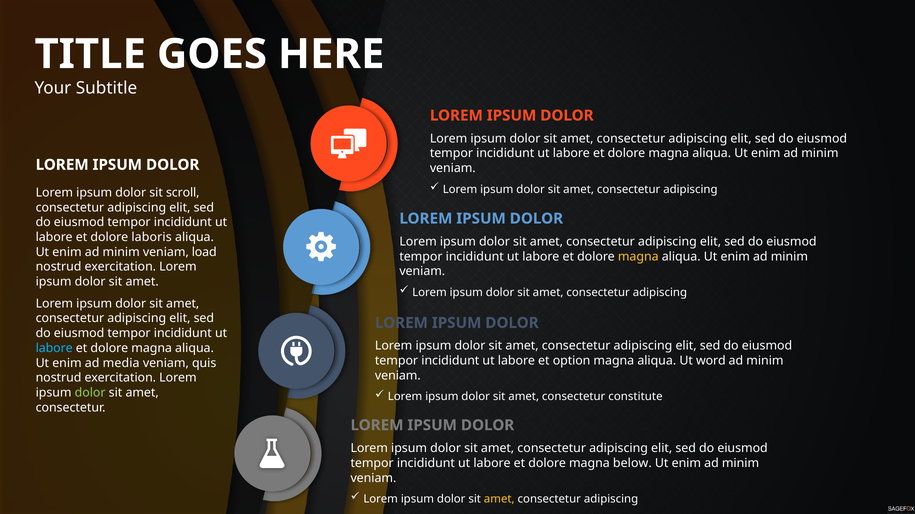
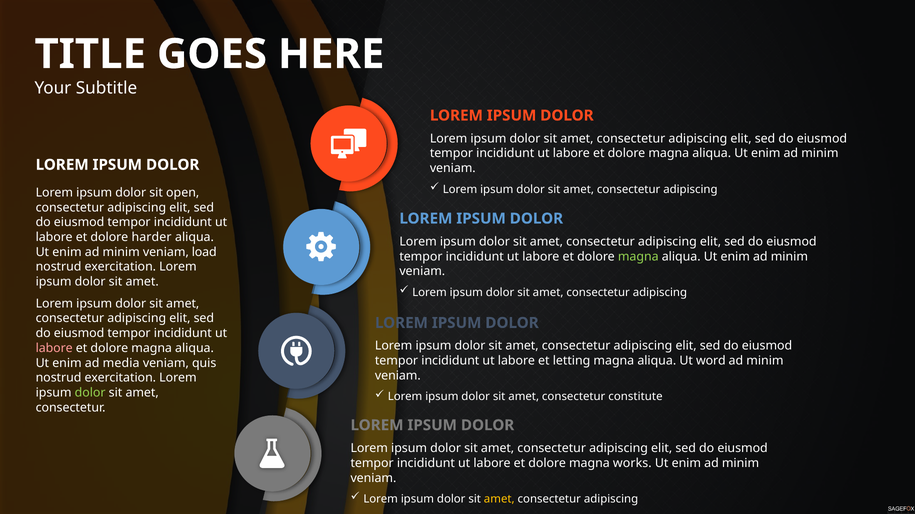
scroll: scroll -> open (183, 193)
laboris: laboris -> harder (152, 237)
magna colour: yellow -> light green (638, 257)
labore colour: light blue -> pink (54, 349)
option: option -> letting (572, 361)
below: below -> works (632, 464)
